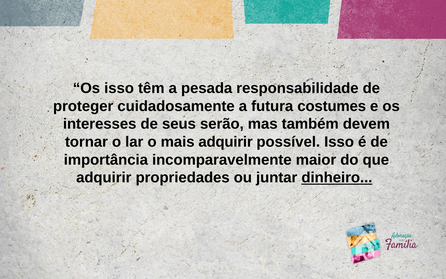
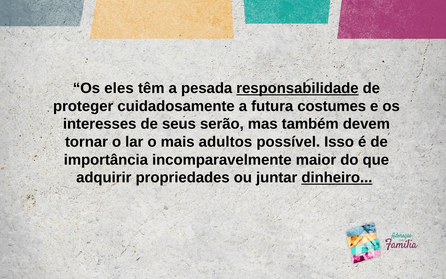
Os isso: isso -> eles (119, 88)
responsabilidade underline: none -> present (297, 88)
mais adquirir: adquirir -> adultos (225, 142)
